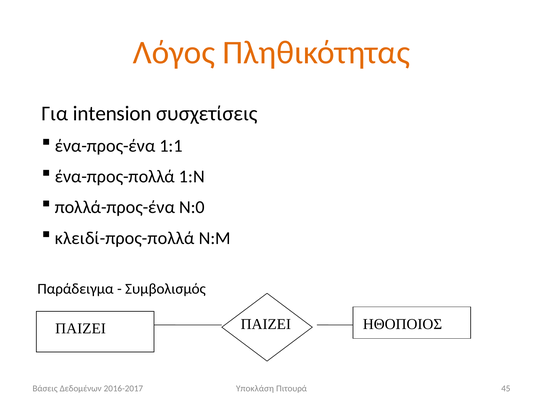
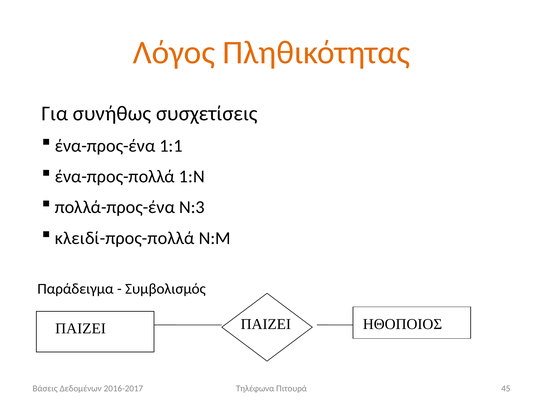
intension: intension -> συνήθως (112, 114)
Ν:0: Ν:0 -> Ν:3 (192, 207)
Υποκλάση: Υποκλάση -> Τηλέφωνα (255, 389)
